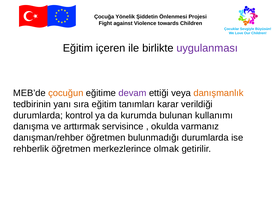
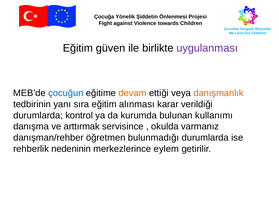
içeren: içeren -> güven (111, 48)
çocuğun colour: orange -> blue (66, 93)
devam colour: purple -> orange (132, 93)
tanımları: tanımları -> alınması (137, 104)
rehberlik öğretmen: öğretmen -> nedeninin (71, 149)
olmak: olmak -> eylem (166, 149)
